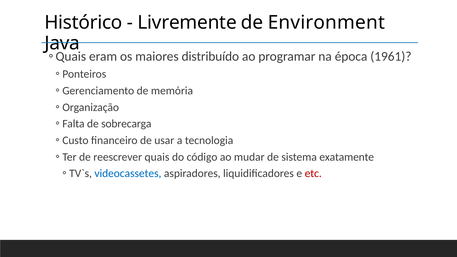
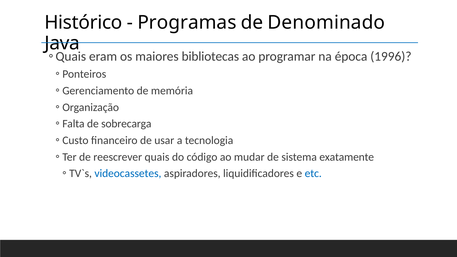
Livremente: Livremente -> Programas (187, 23)
Environment: Environment -> Denominado (326, 23)
distribuído: distribuído -> bibliotecas (210, 57)
1961: 1961 -> 1996 (391, 57)
etc colour: red -> blue (313, 174)
